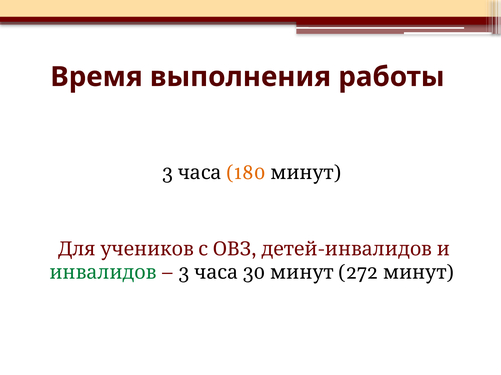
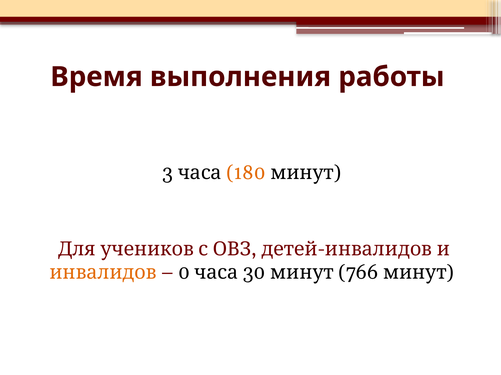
инвалидов colour: green -> orange (103, 273)
3: 3 -> 0 (184, 273)
272: 272 -> 766 (358, 273)
